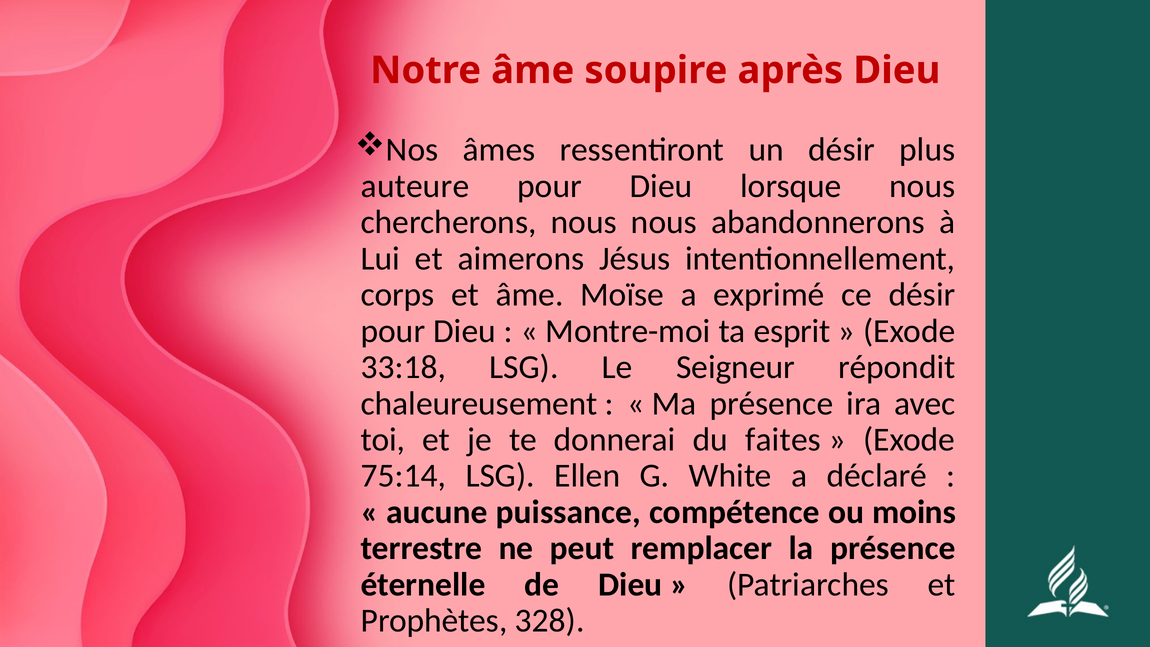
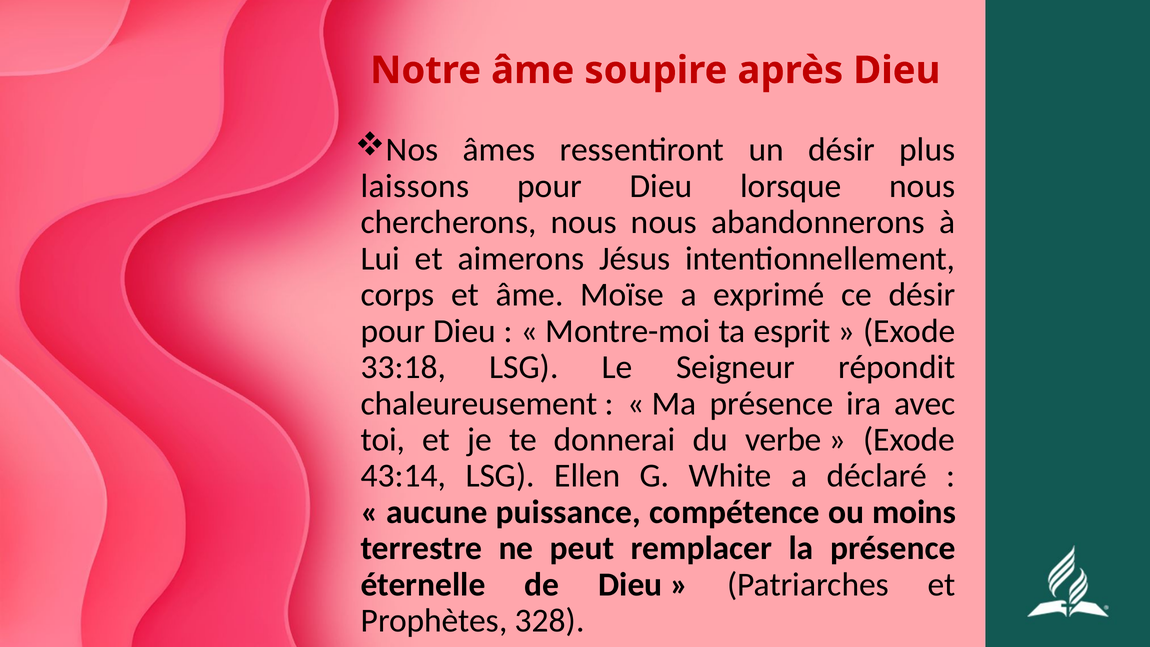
auteure: auteure -> laissons (415, 186)
faites: faites -> verbe (783, 440)
75:14: 75:14 -> 43:14 (403, 476)
